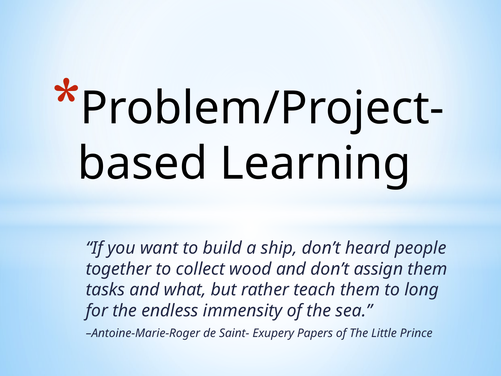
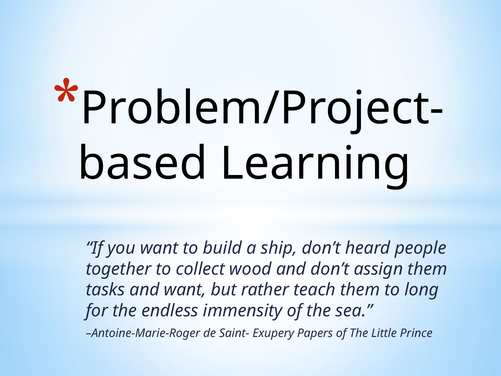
and what: what -> want (185, 290)
